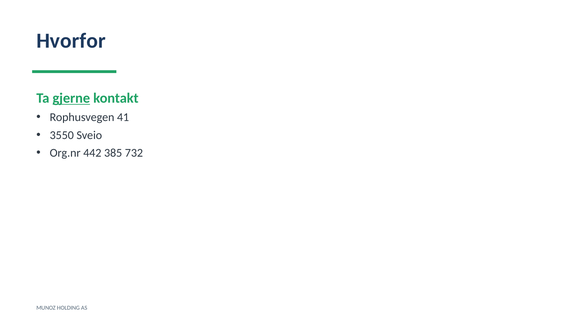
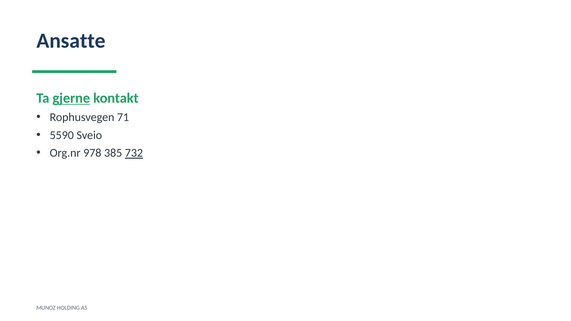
Hvorfor: Hvorfor -> Ansatte (71, 41)
41: 41 -> 71 (123, 117)
3550: 3550 -> 5590 (62, 135)
442: 442 -> 978 (92, 153)
732 underline: none -> present (134, 153)
